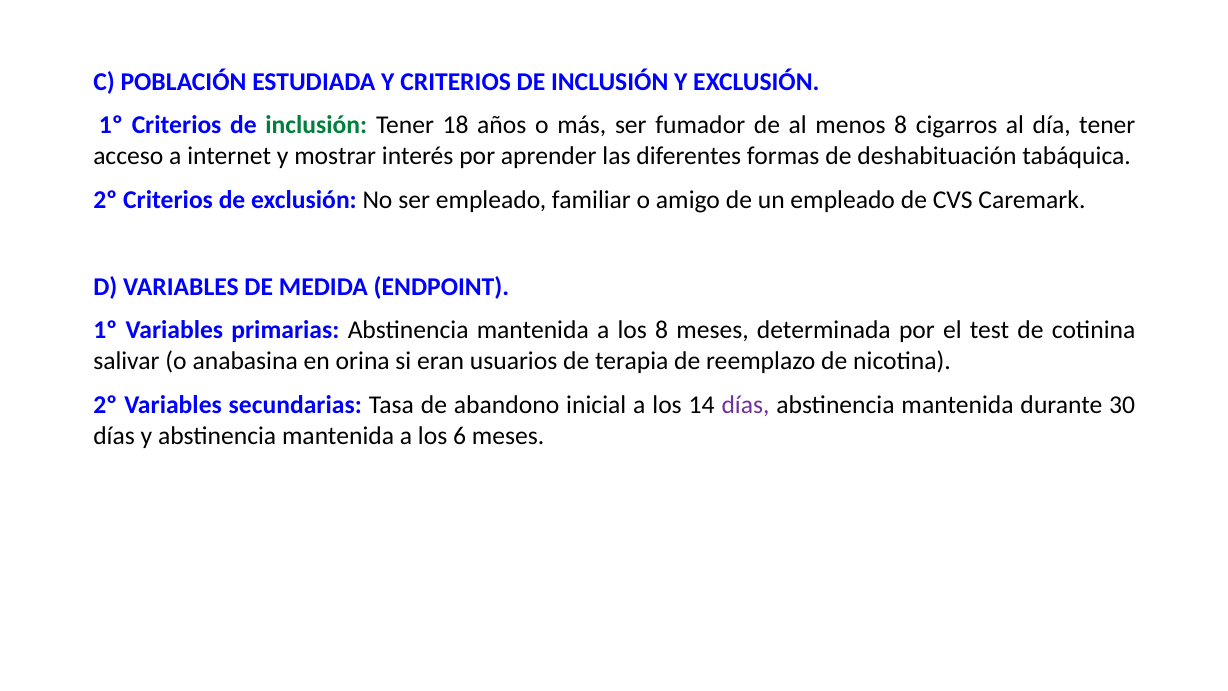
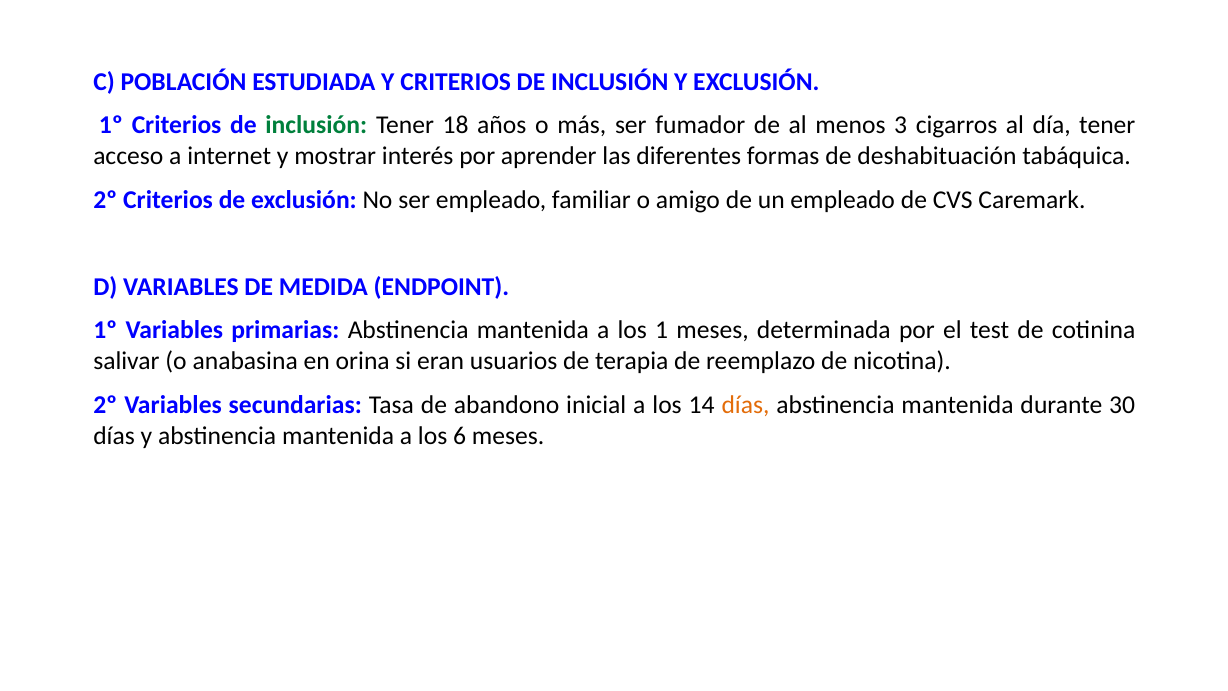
menos 8: 8 -> 3 (901, 125)
los 8: 8 -> 1 (662, 330)
días colour: purple -> orange (746, 405)
